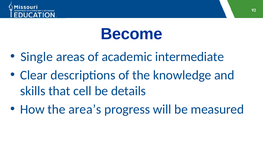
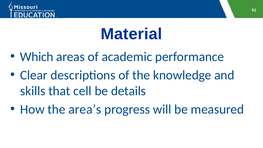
Become: Become -> Material (131, 34)
Single: Single -> Which (37, 57)
intermediate: intermediate -> performance (190, 57)
